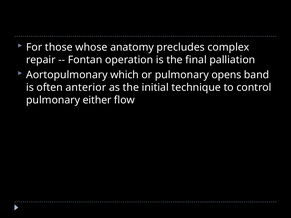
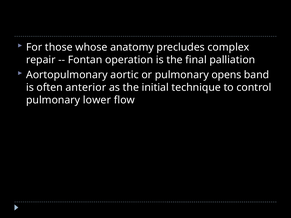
which: which -> aortic (125, 75)
either: either -> lower (97, 100)
